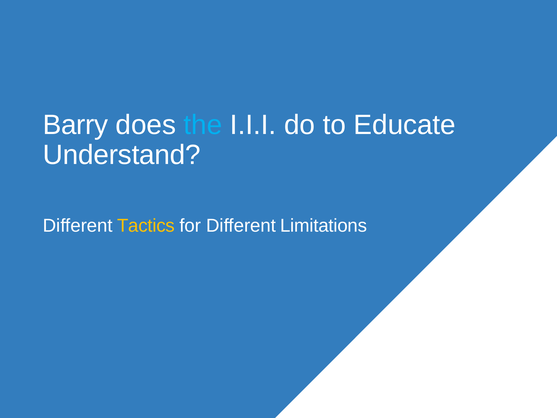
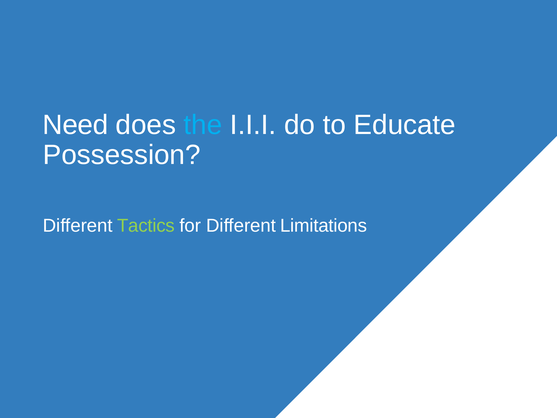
Barry: Barry -> Need (75, 125)
Understand: Understand -> Possession (122, 155)
Tactics colour: yellow -> light green (146, 226)
